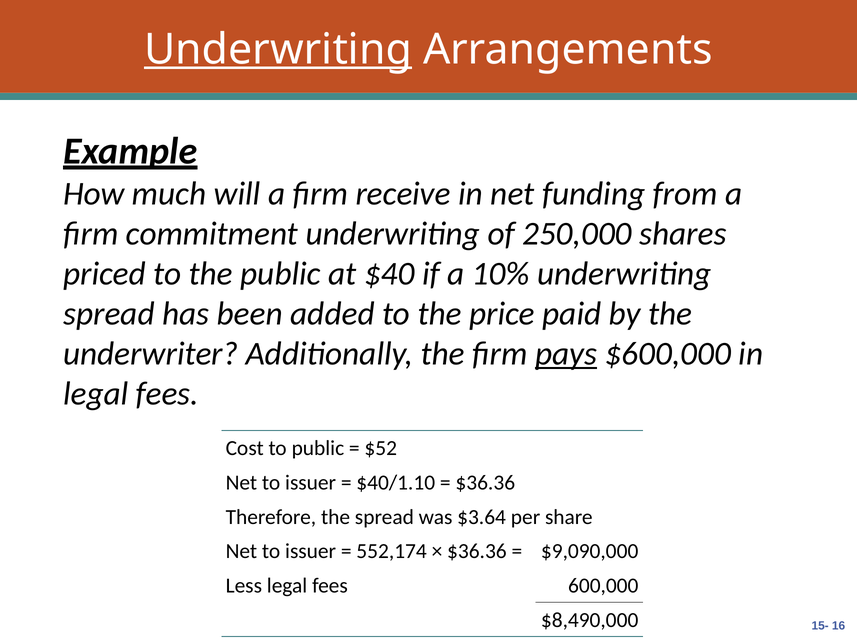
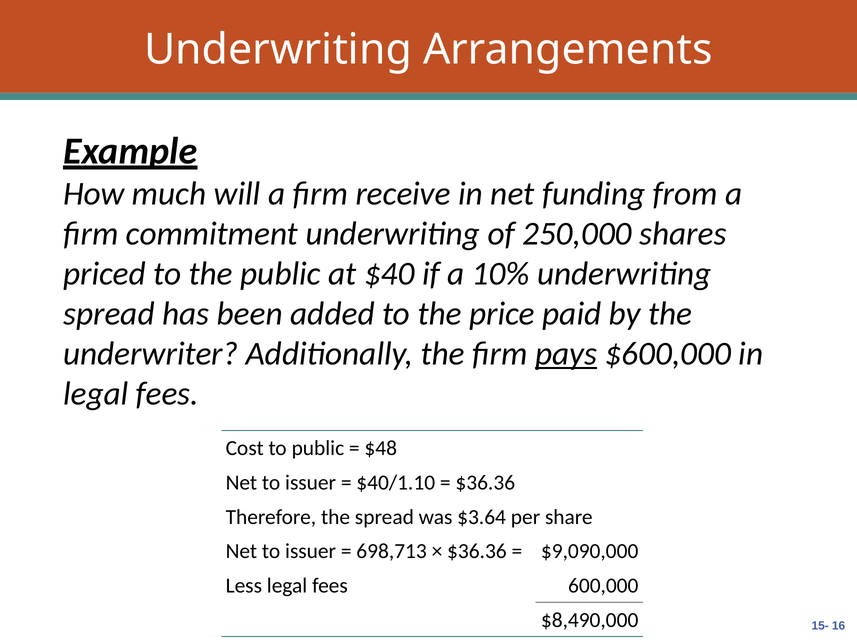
Underwriting underline: present -> none (278, 49)
$52: $52 -> $48 (381, 448)
552,174: 552,174 -> 698,713 (392, 551)
